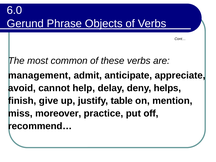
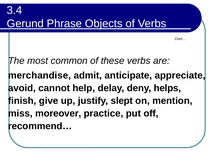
6.0: 6.0 -> 3.4 (14, 10)
management: management -> merchandise (40, 75)
table: table -> slept (122, 101)
